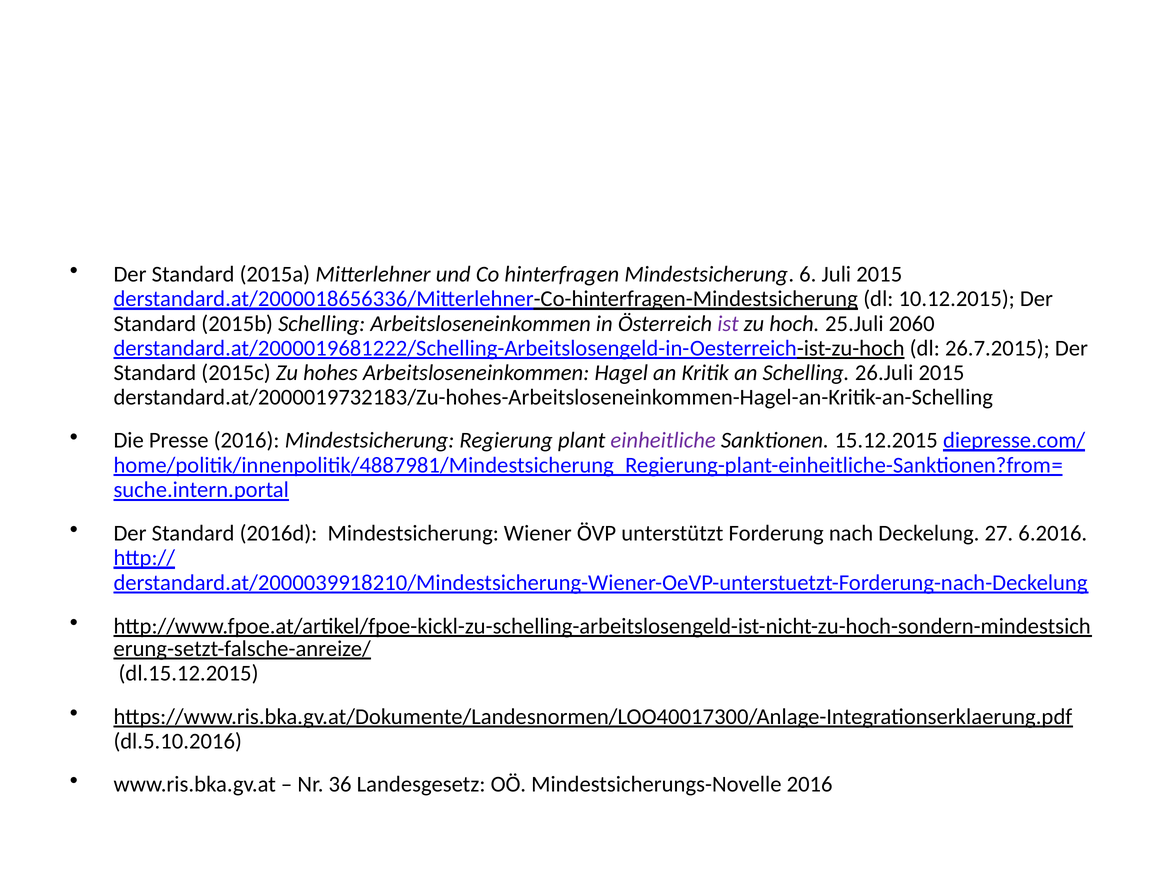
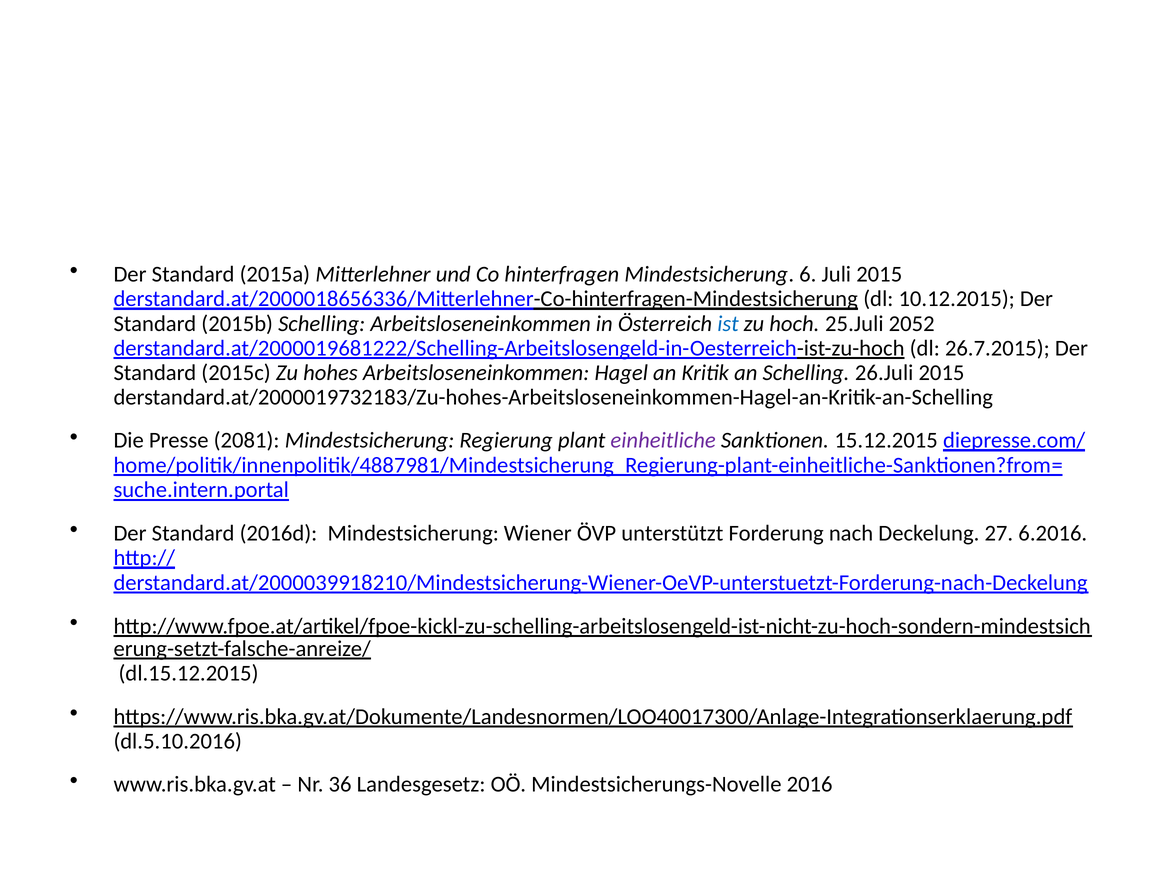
ist colour: purple -> blue (728, 324)
2060: 2060 -> 2052 (912, 324)
Presse 2016: 2016 -> 2081 (247, 440)
